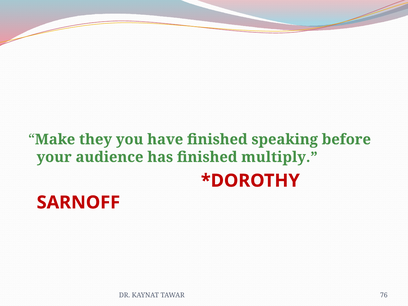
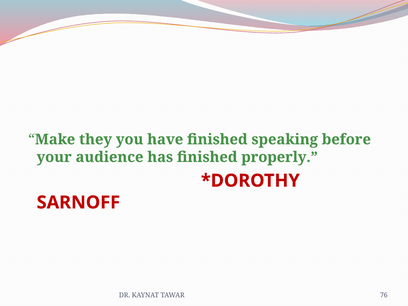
multiply: multiply -> properly (280, 157)
